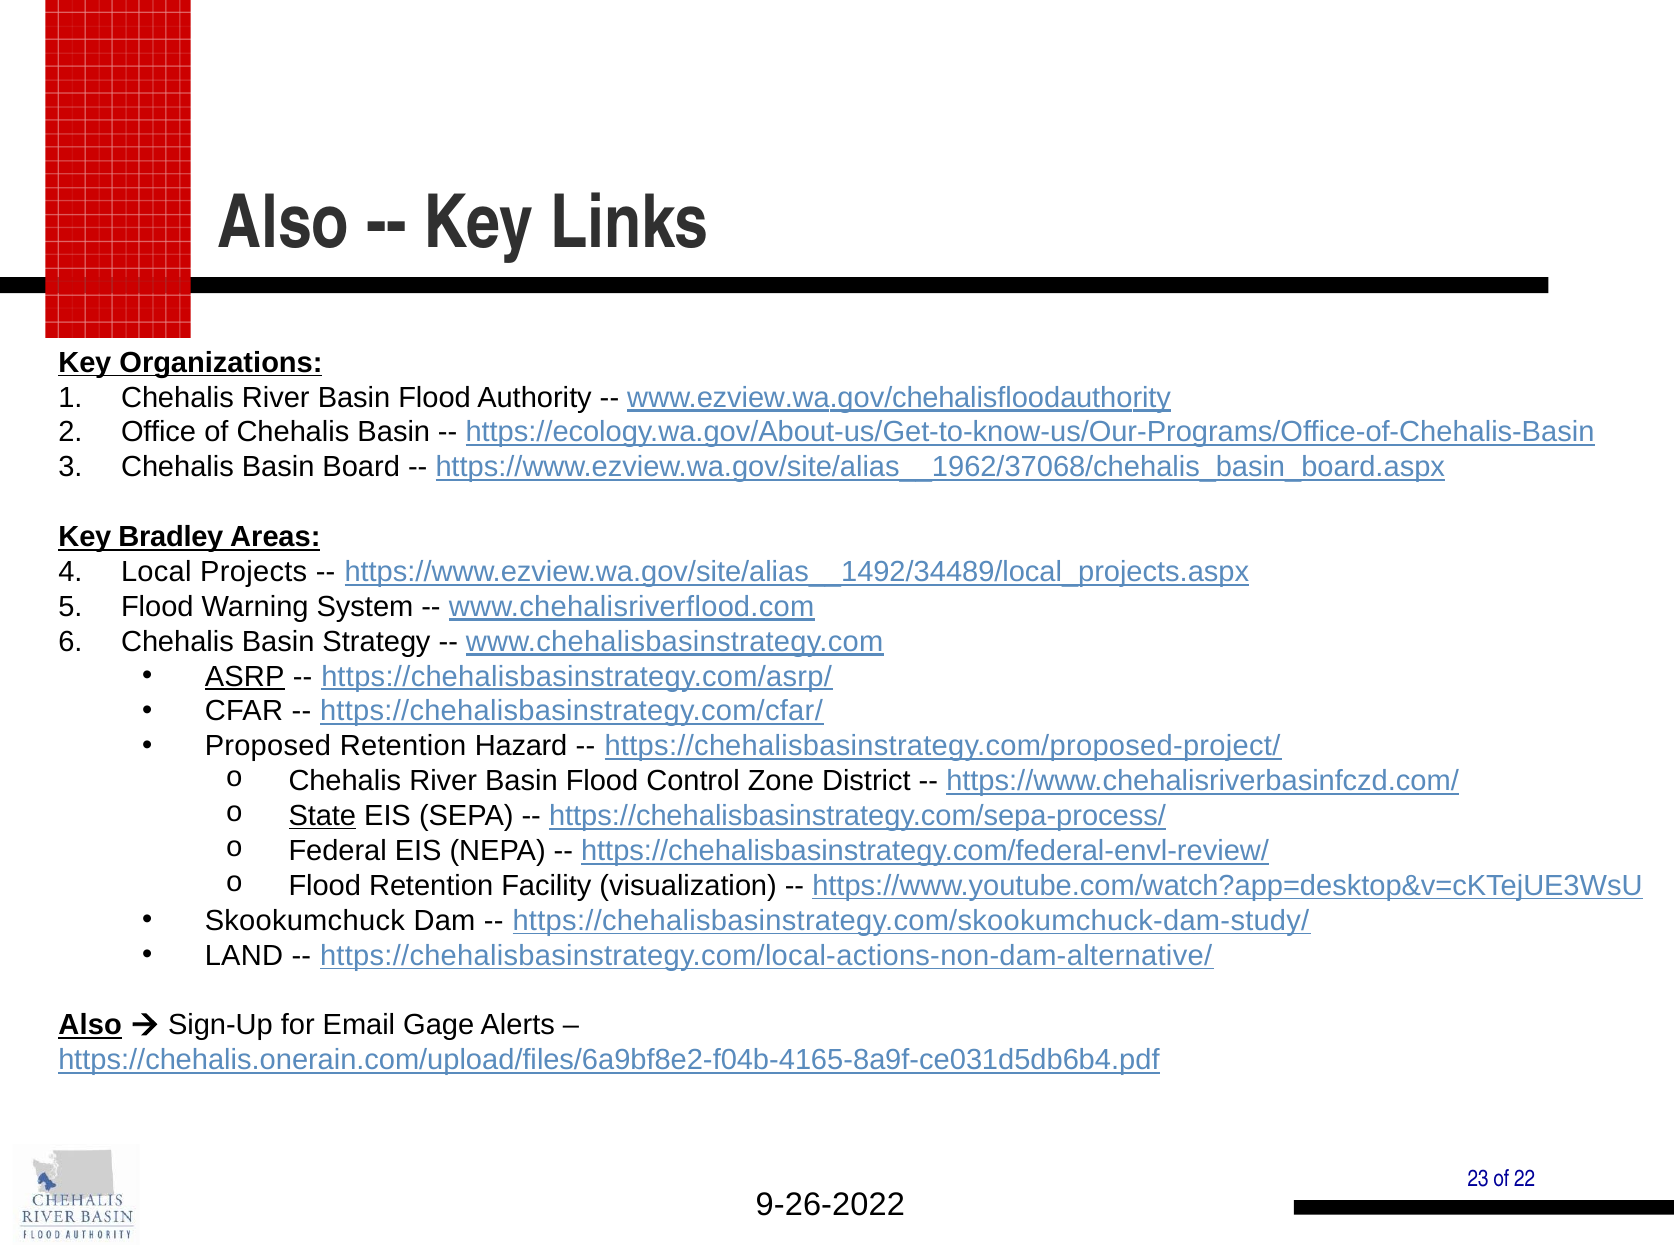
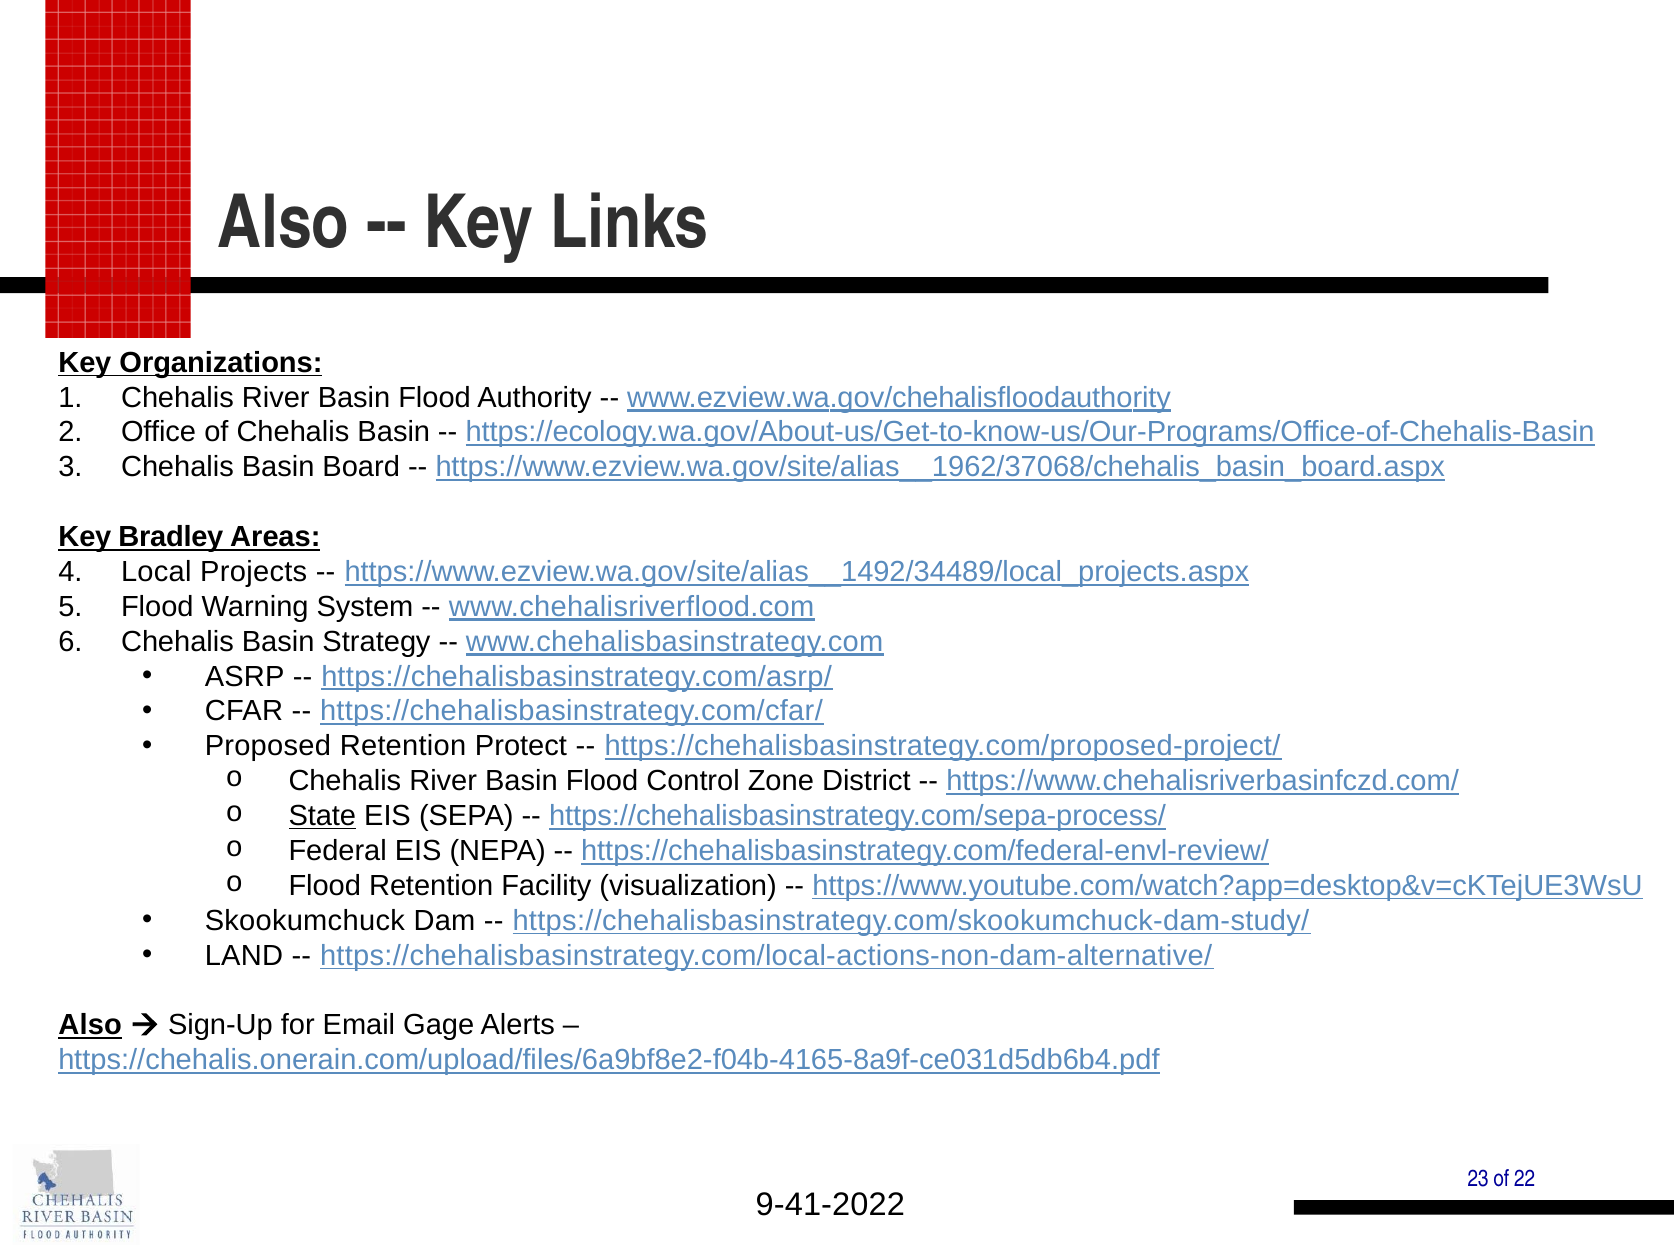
ASRP underline: present -> none (245, 676)
Hazard: Hazard -> Protect (521, 746)
9-26-2022: 9-26-2022 -> 9-41-2022 (830, 1205)
